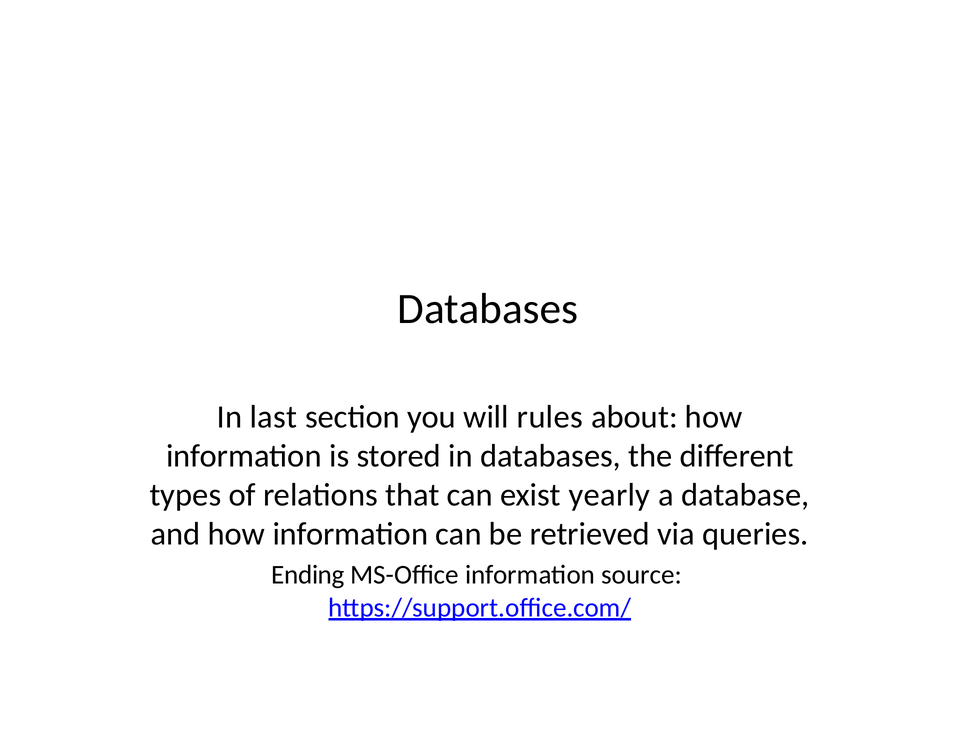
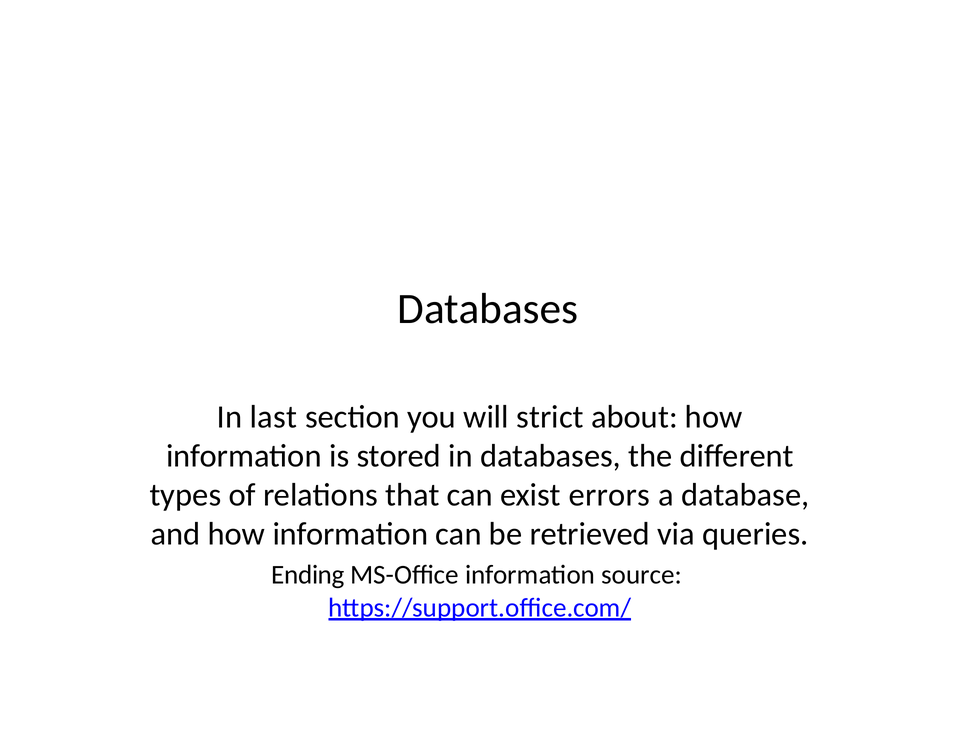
rules: rules -> strict (550, 417)
yearly: yearly -> errors (609, 495)
